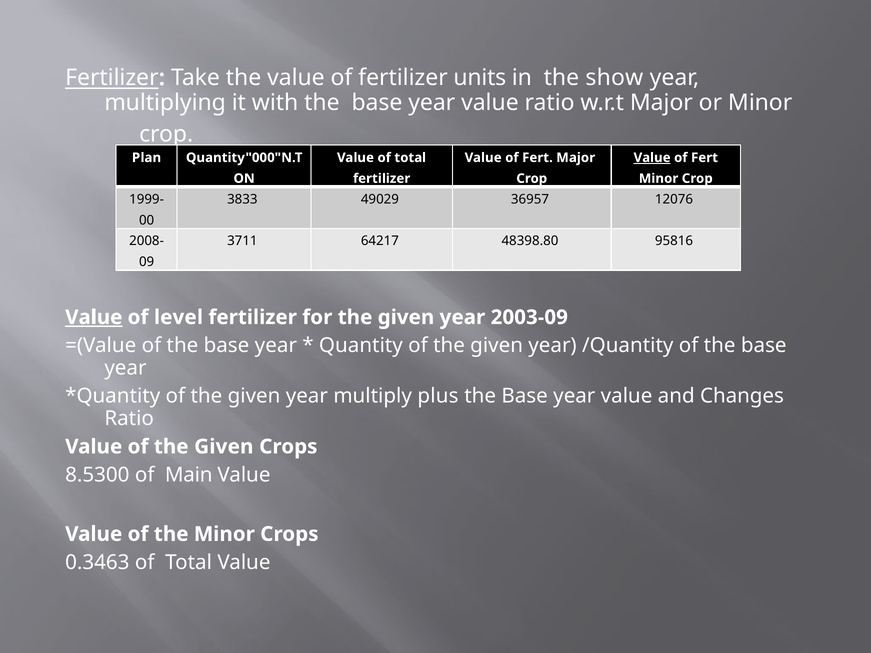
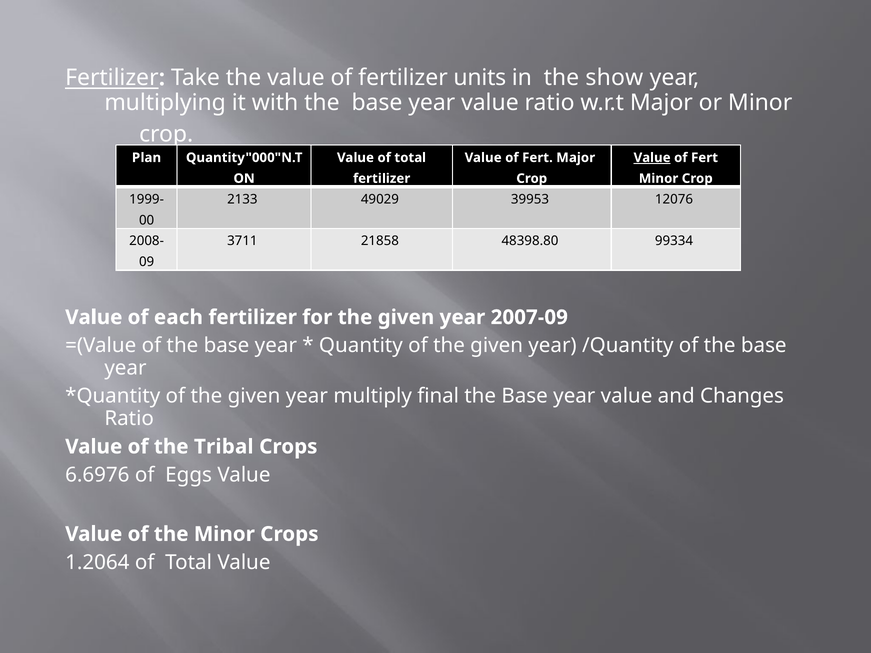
3833: 3833 -> 2133 (242, 199)
36957: 36957 -> 39953 (530, 199)
64217: 64217 -> 21858 (380, 241)
95816: 95816 -> 99334 (674, 241)
Value underline: present -> none (94, 317)
level: level -> each (178, 317)
2003-09: 2003-09 -> 2007-09 (529, 317)
plus: plus -> final (438, 396)
Value of the Given: Given -> Tribal (224, 447)
8.5300: 8.5300 -> 6.6976 (97, 475)
Main: Main -> Eggs (189, 475)
0.3463: 0.3463 -> 1.2064 (97, 563)
